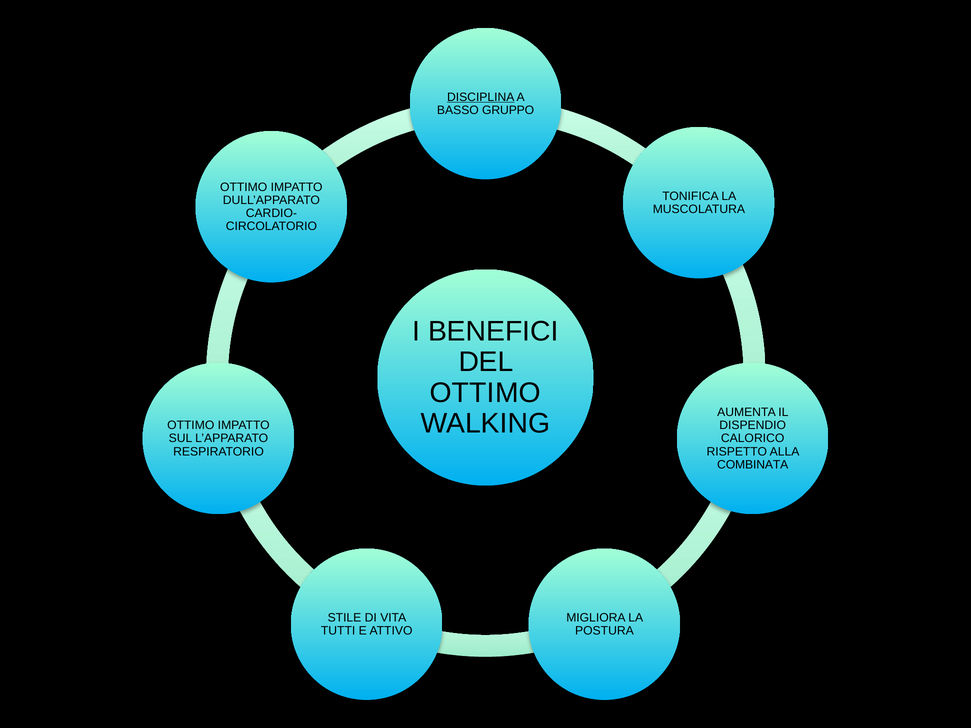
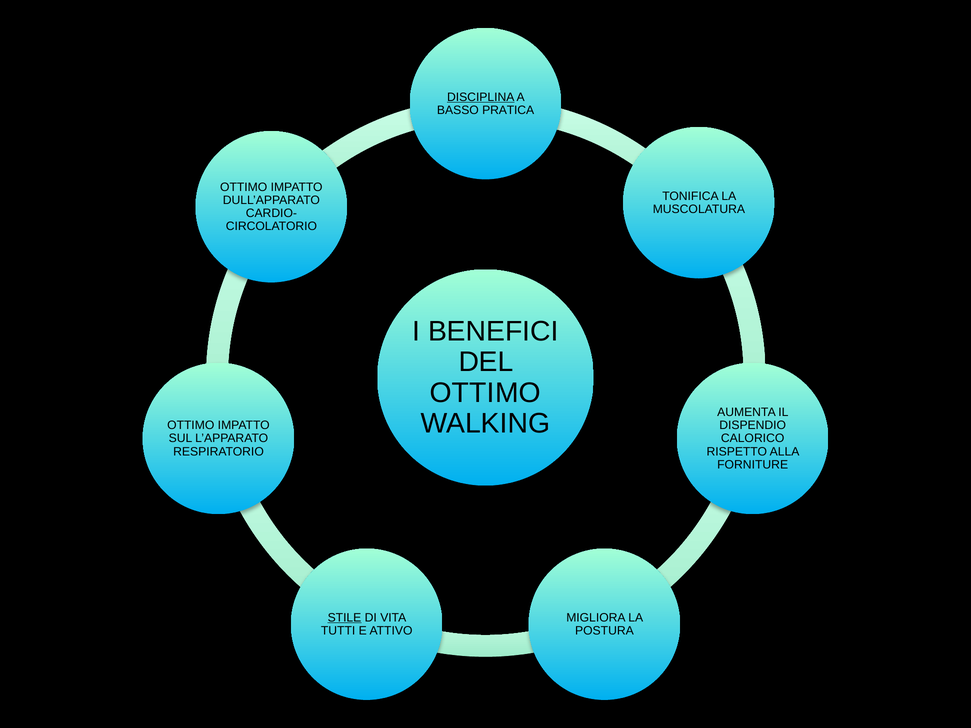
GRUPPO: GRUPPO -> PRATICA (508, 110)
COMBINATA: COMBINATA -> FORNITURE (753, 465)
STILE underline: none -> present (344, 618)
